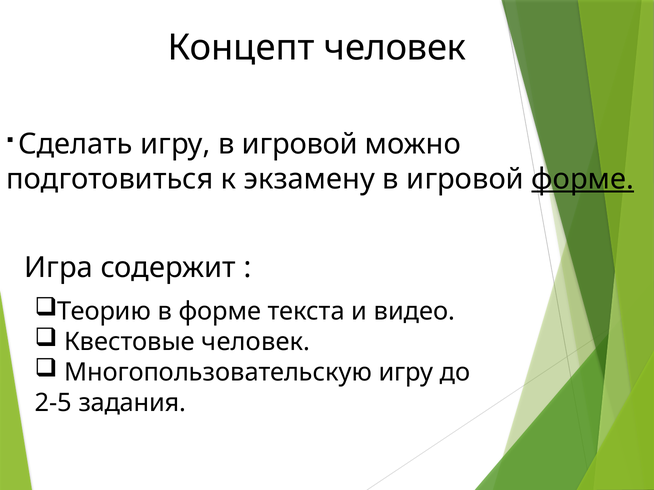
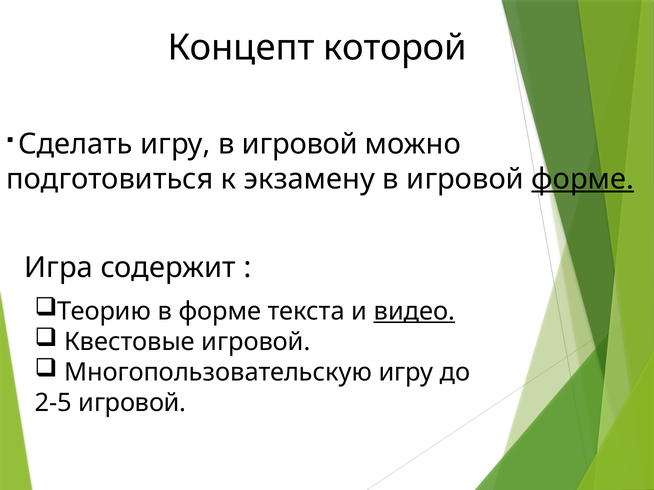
Концепт человек: человек -> которой (395, 48)
видео underline: none -> present (414, 312)
Квестовые человек: человек -> игровой (256, 342)
2-5 задания: задания -> игровой (132, 403)
